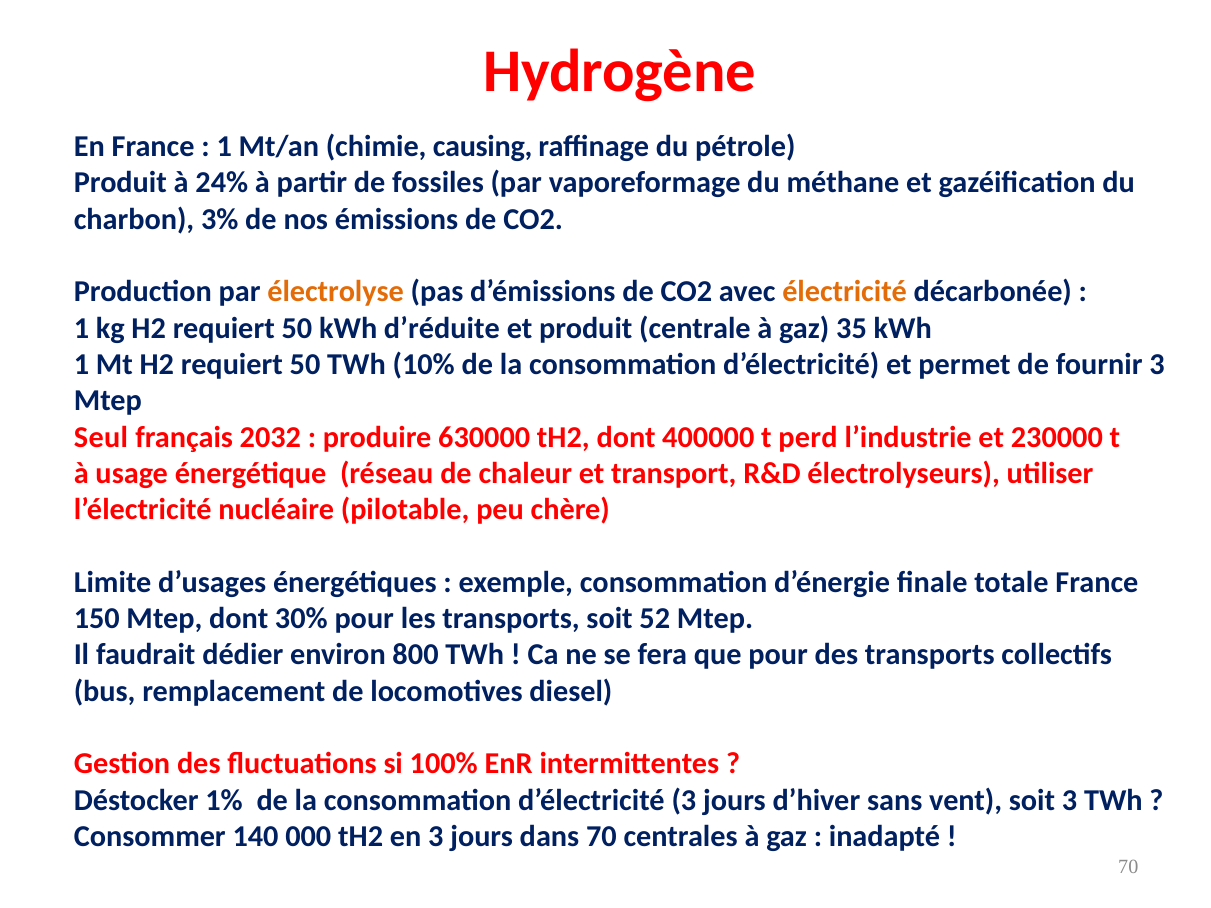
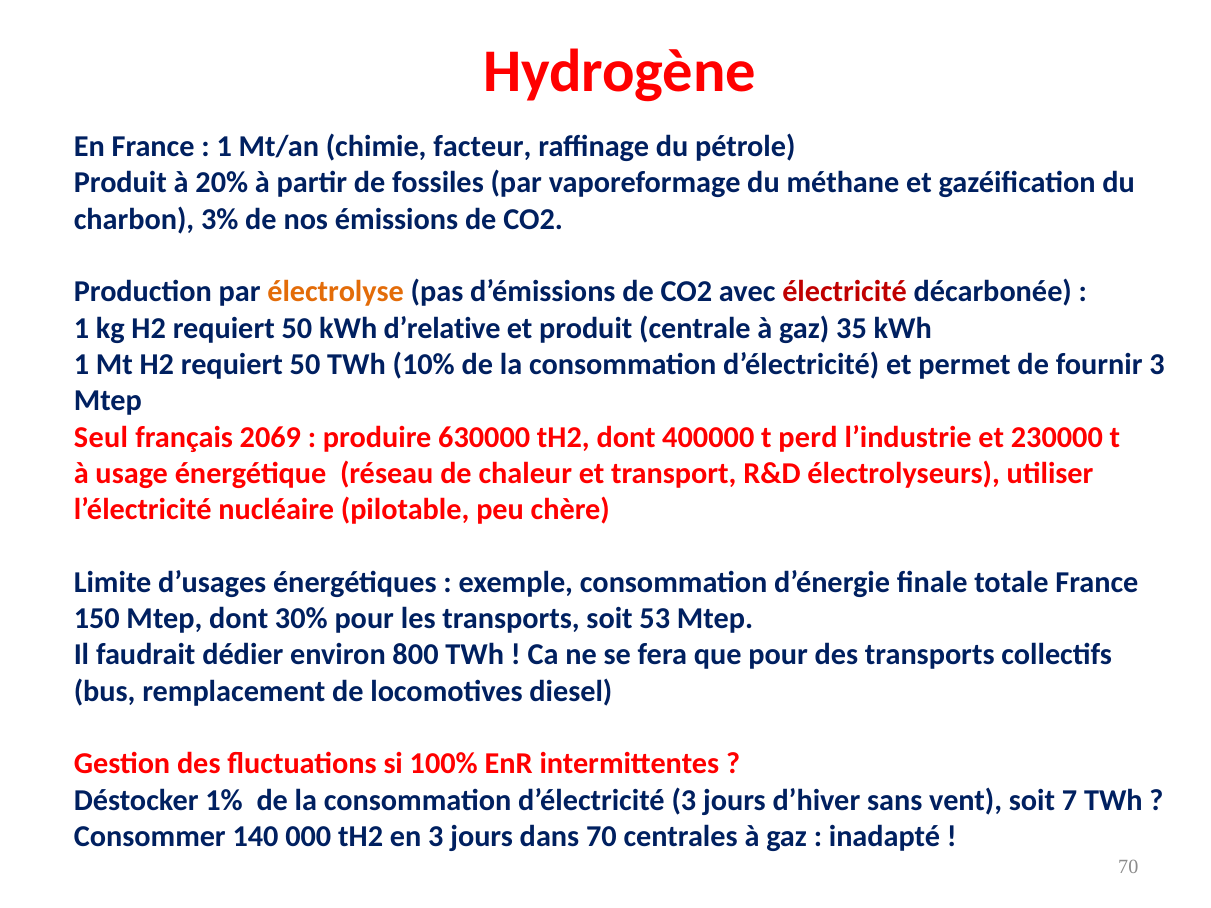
causing: causing -> facteur (482, 147)
24%: 24% -> 20% (222, 183)
électricité colour: orange -> red (845, 292)
d’réduite: d’réduite -> d’relative (442, 328)
2032: 2032 -> 2069 (270, 437)
52: 52 -> 53 (655, 619)
soit 3: 3 -> 7 (1070, 800)
